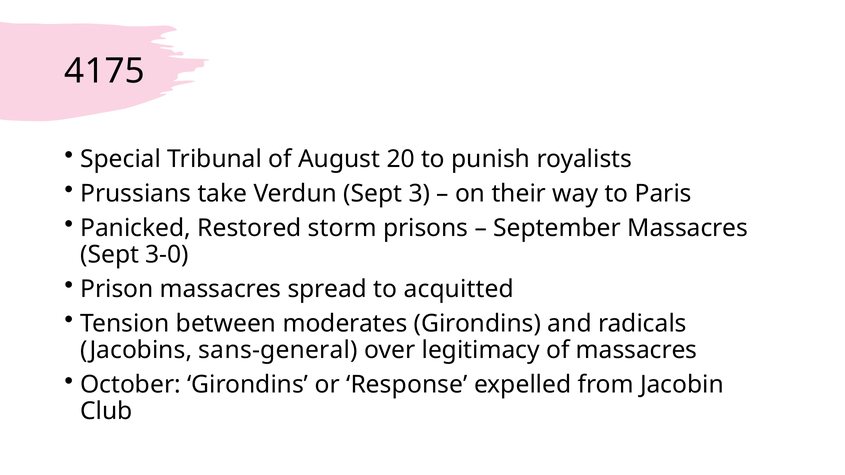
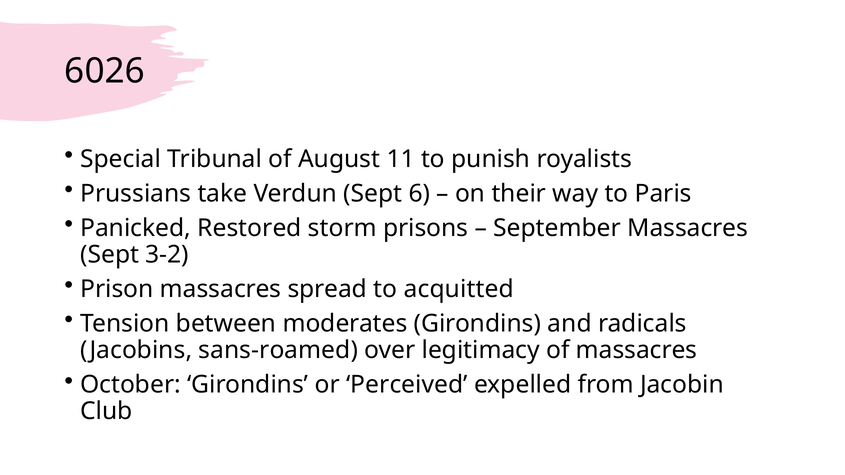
4175: 4175 -> 6026 (105, 71)
20: 20 -> 11 (401, 159)
3: 3 -> 6 (419, 194)
3-0: 3-0 -> 3-2 (167, 255)
sans-general: sans-general -> sans-roamed (278, 350)
Response: Response -> Perceived (407, 385)
